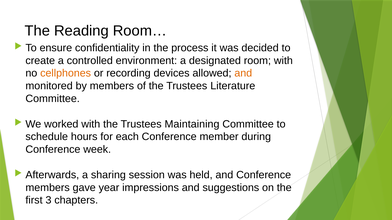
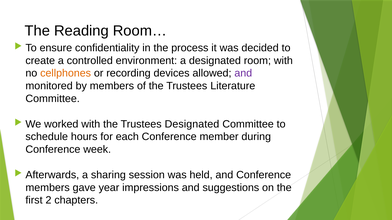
and colour: orange -> purple (243, 73)
Trustees Maintaining: Maintaining -> Designated (192, 124)
3: 3 -> 2 (48, 201)
